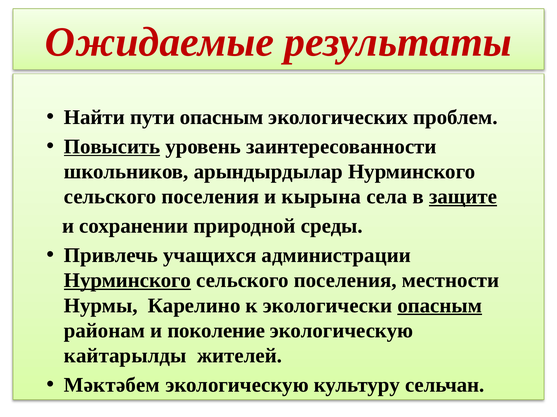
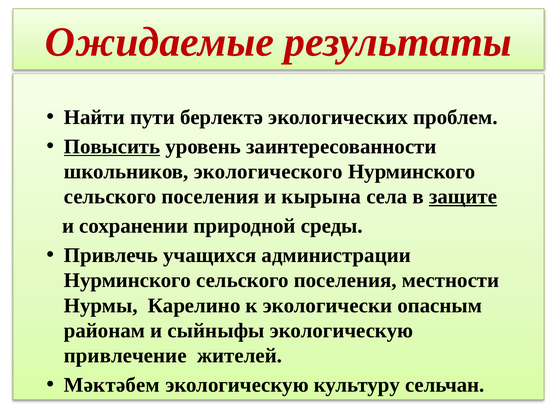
пути опасным: опасным -> берлектә (222, 117)
арындырдылар: арындырдылар -> экологического (268, 172)
Нурминского underline: present -> none (127, 281)
опасным underline: present -> none (440, 306)
поколение: поколение -> сыйныфы (216, 331)
кайтарылды: кайтарылды -> привлечение (125, 356)
